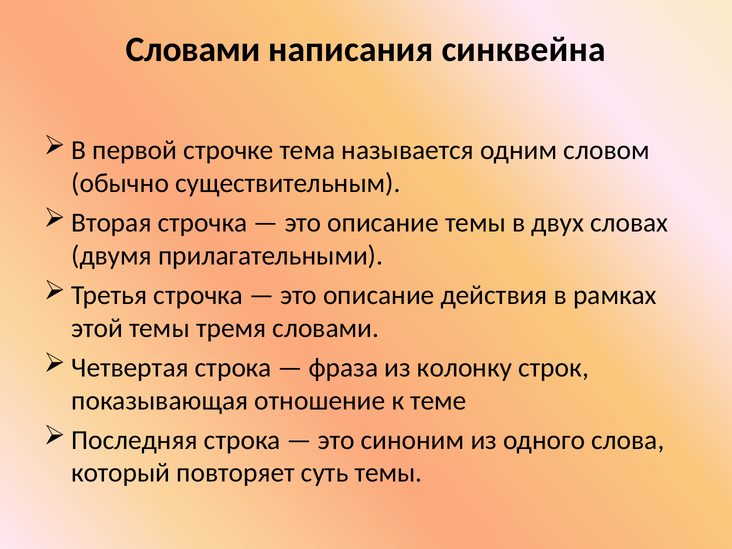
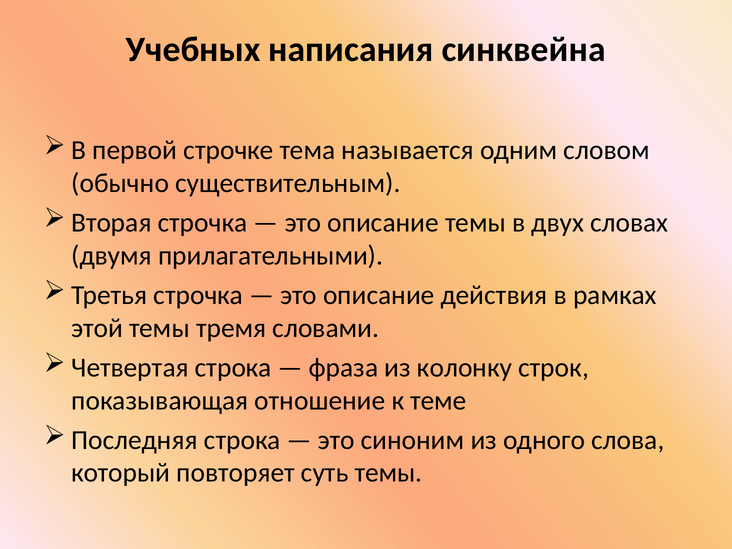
Словами: Словами -> Учебных (193, 49)
